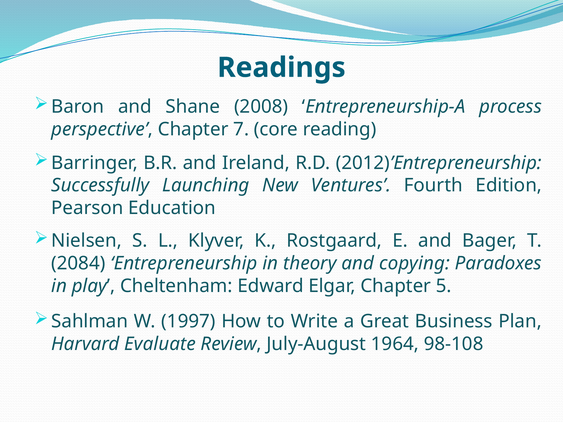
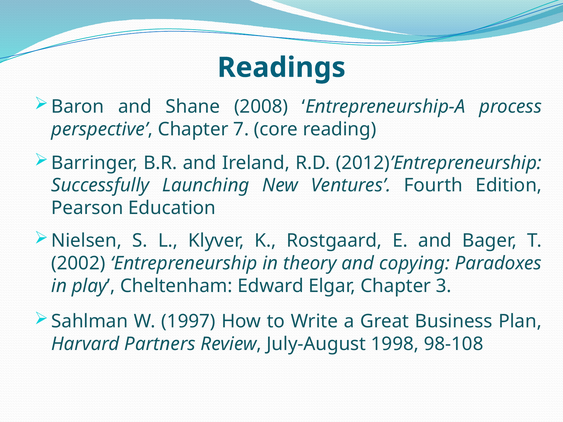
2084: 2084 -> 2002 (78, 263)
5: 5 -> 3 (444, 286)
Evaluate: Evaluate -> Partners (160, 344)
1964: 1964 -> 1998 (395, 344)
